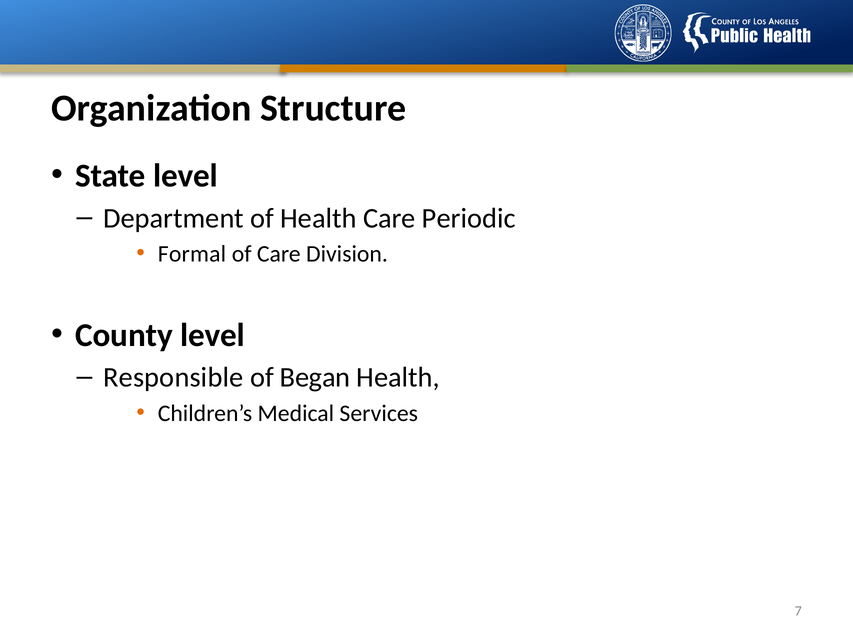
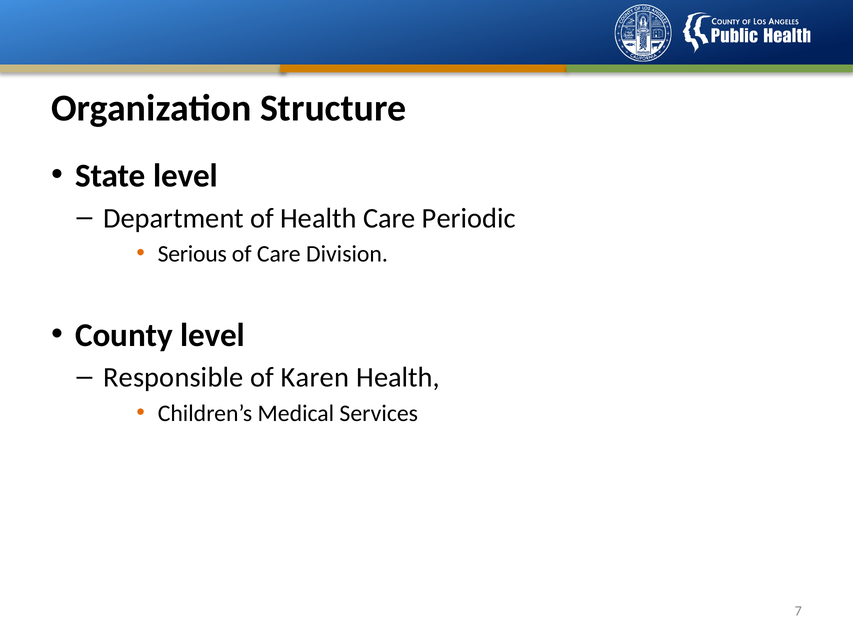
Formal: Formal -> Serious (192, 254)
Began: Began -> Karen (315, 377)
